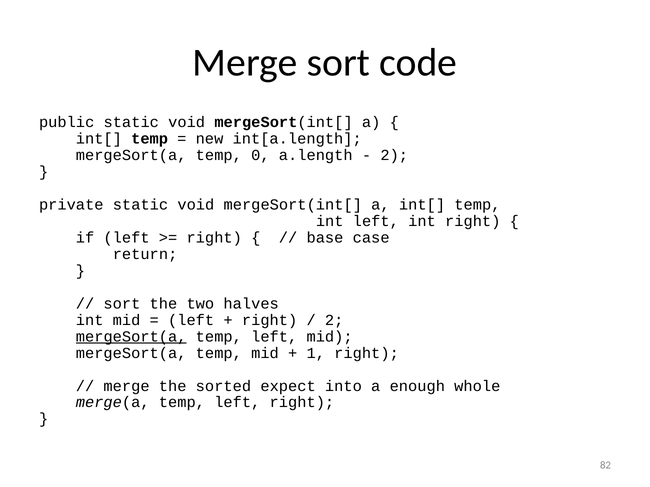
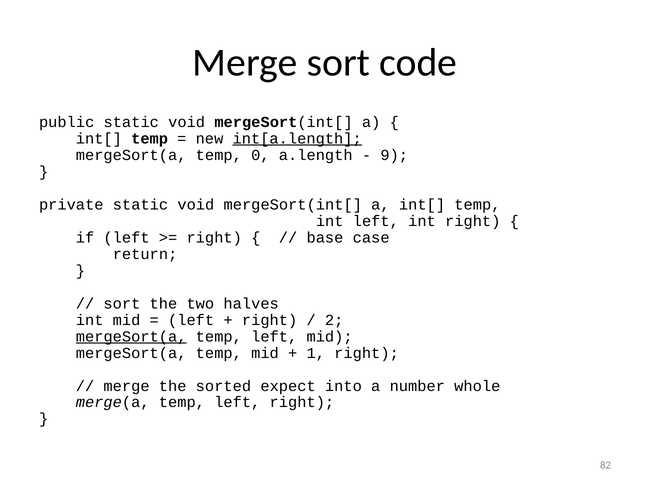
int[a.length underline: none -> present (297, 139)
2: 2 -> 9 (394, 155)
enough: enough -> number (417, 386)
